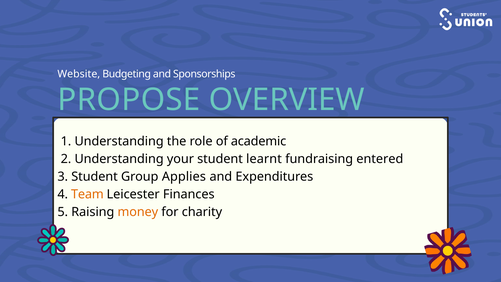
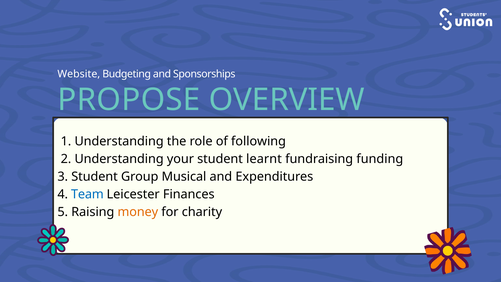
academic: academic -> following (258, 141)
entered: entered -> funding (380, 159)
Applies: Applies -> Musical (184, 176)
Team colour: orange -> blue (87, 194)
